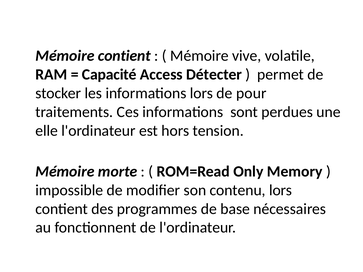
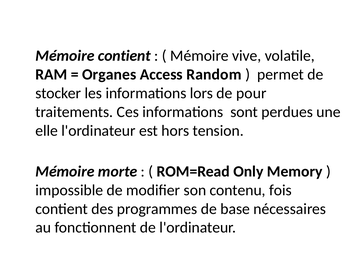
Capacité: Capacité -> Organes (109, 74)
Détecter: Détecter -> Random (214, 74)
contenu lors: lors -> fois (281, 190)
